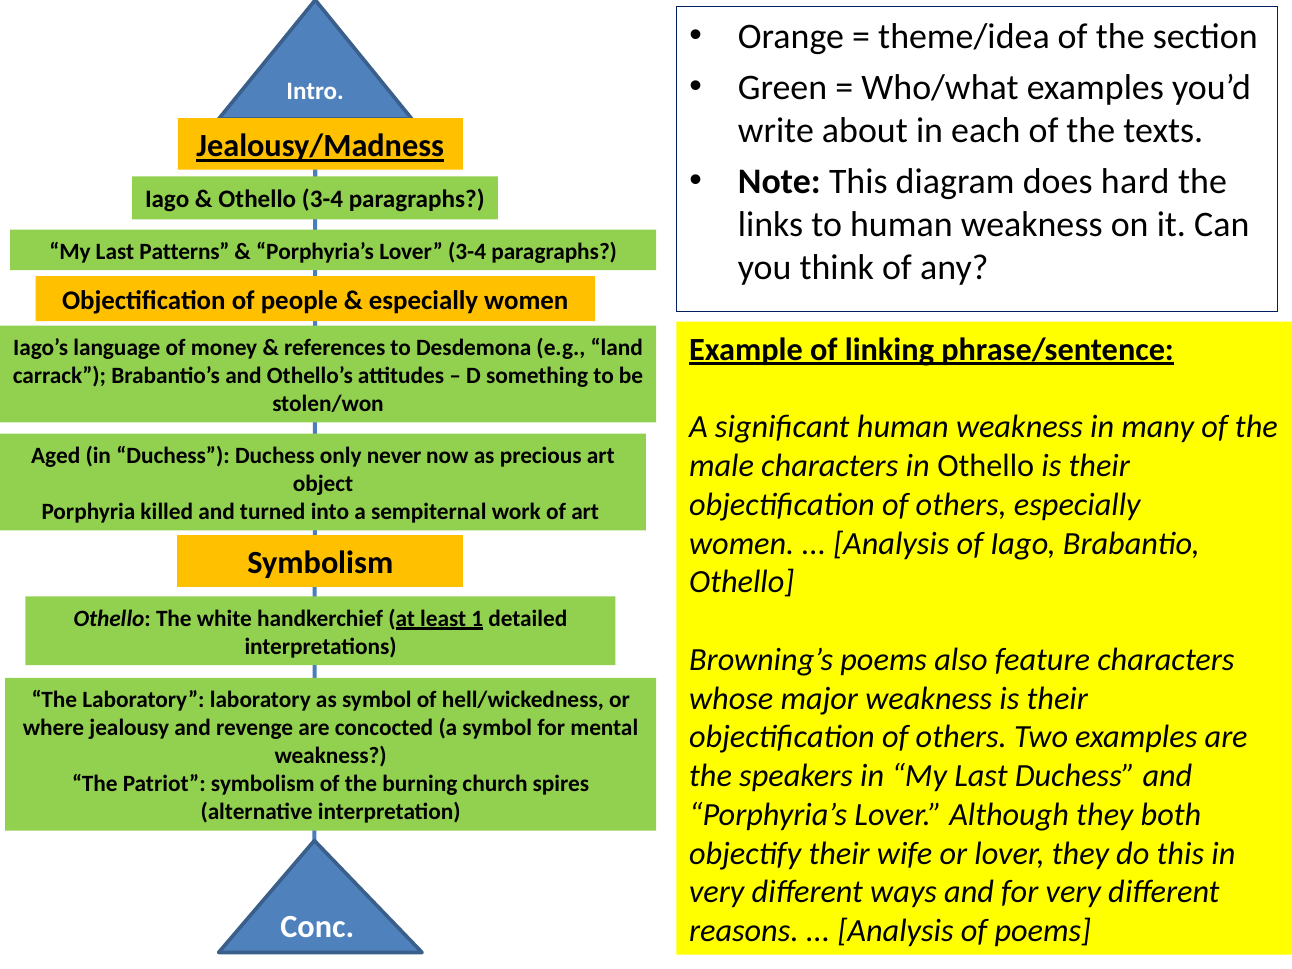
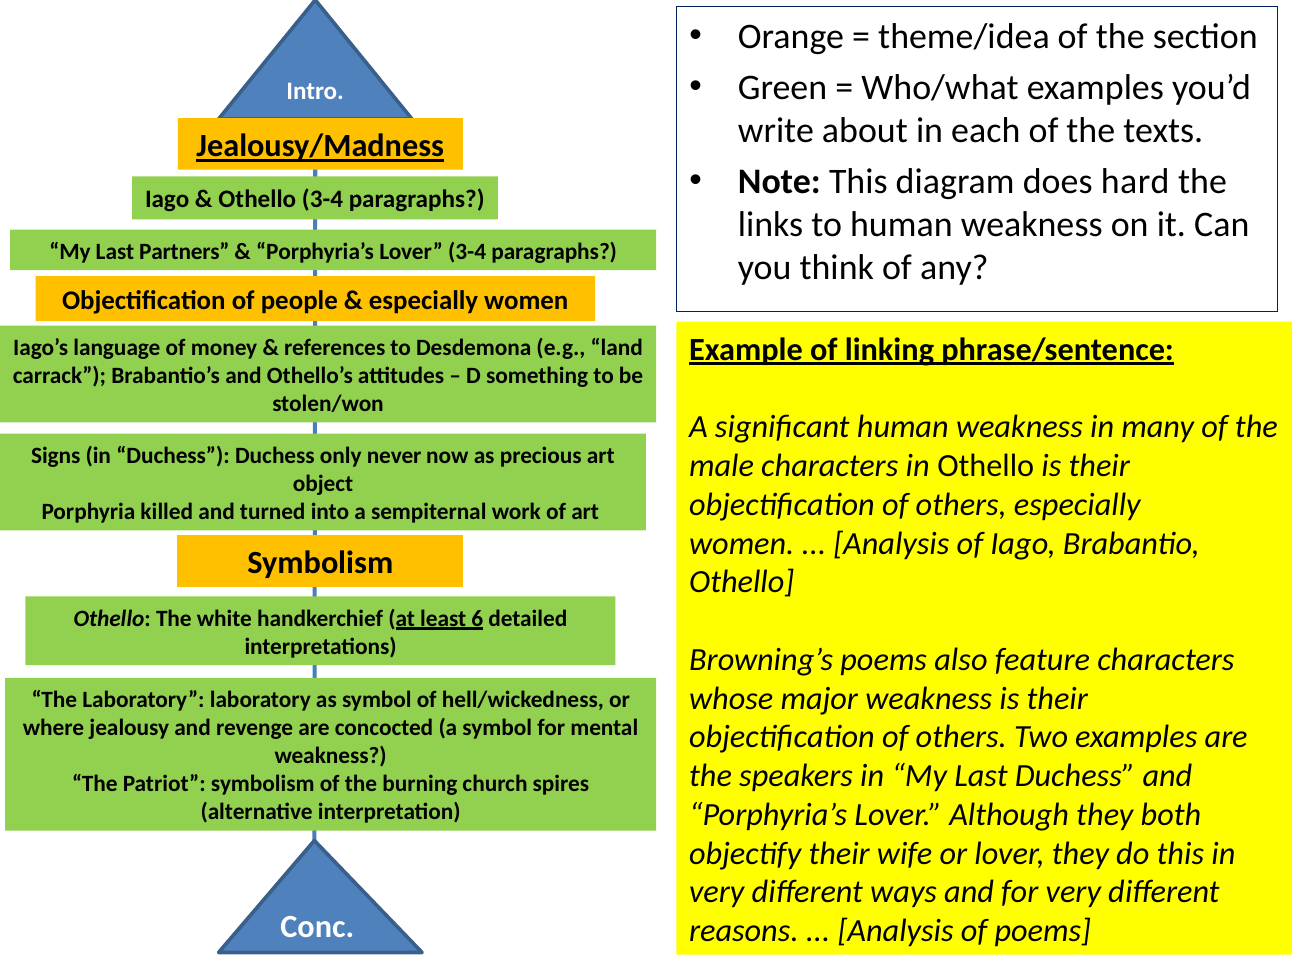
Patterns: Patterns -> Partners (184, 252)
Aged: Aged -> Signs (56, 456)
1: 1 -> 6 (477, 618)
